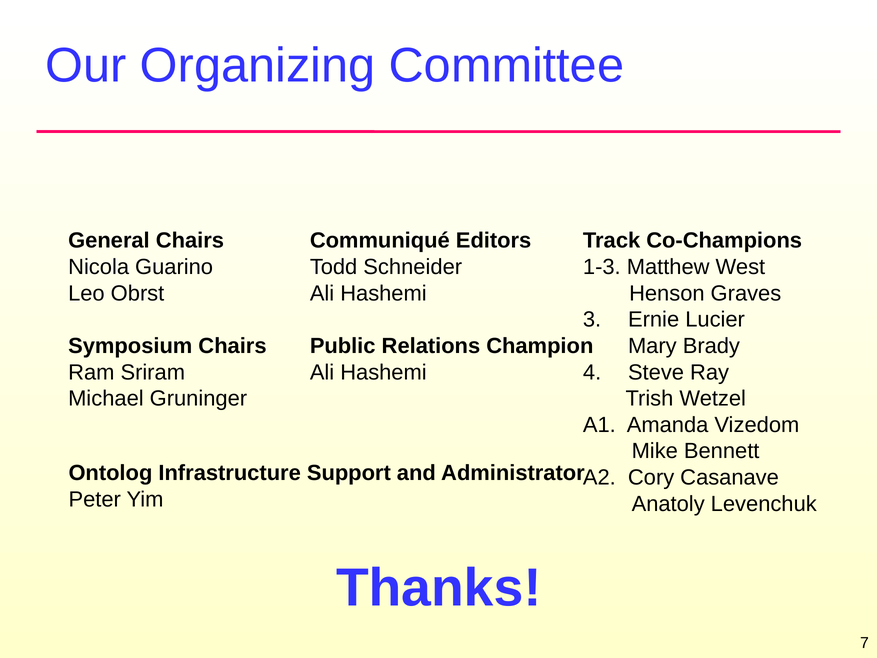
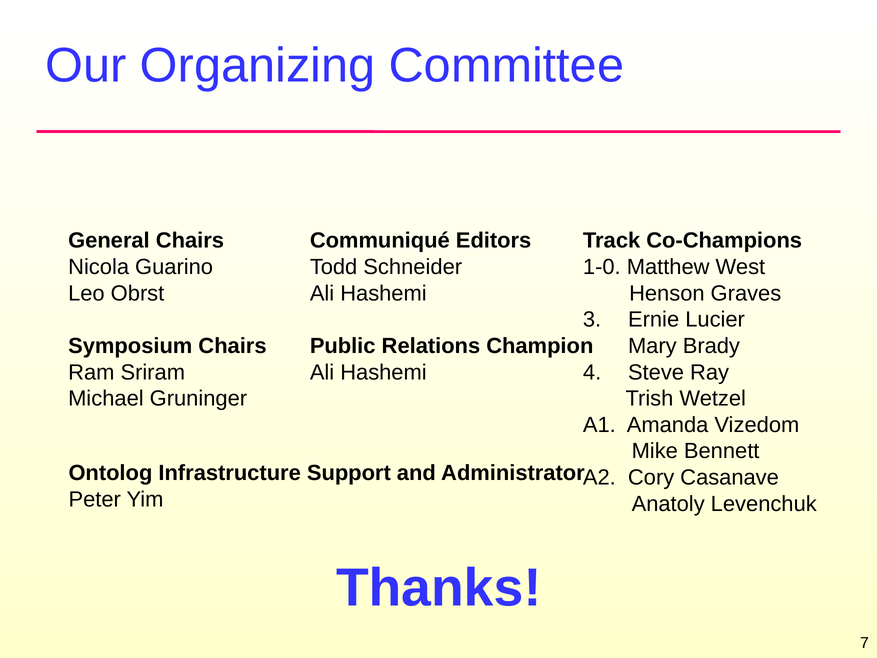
1-3: 1-3 -> 1-0 (602, 267)
